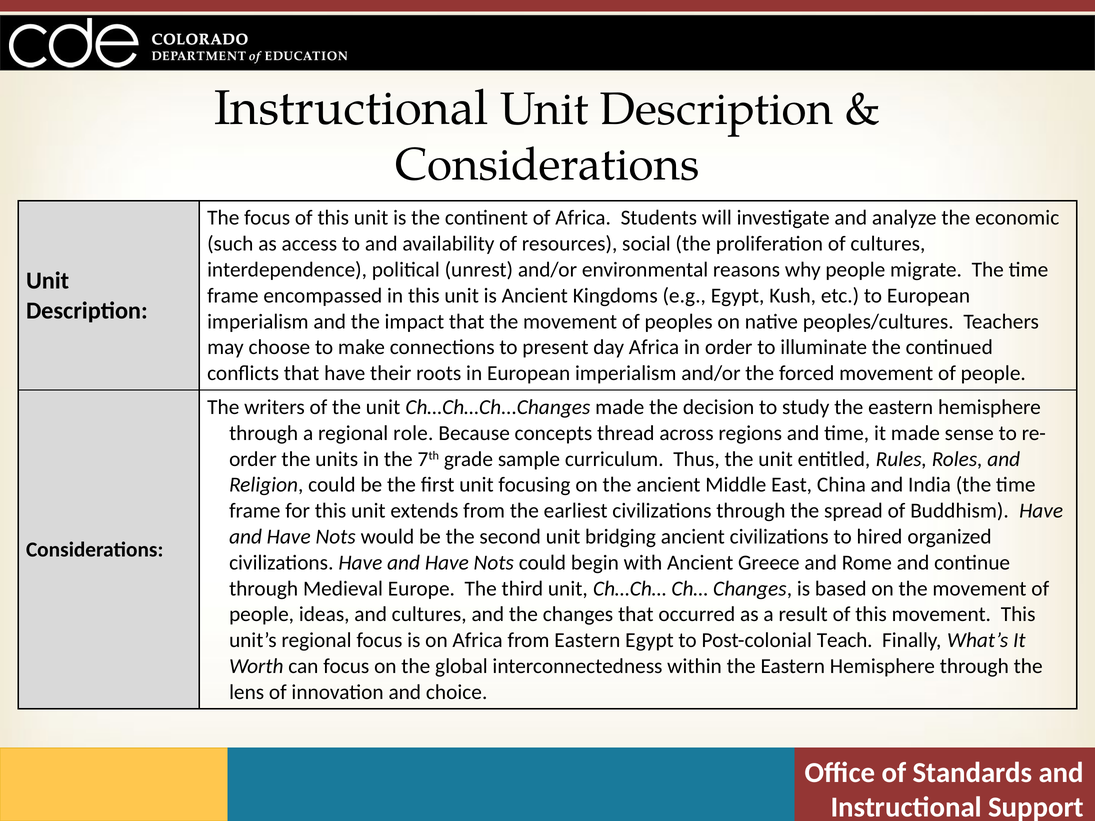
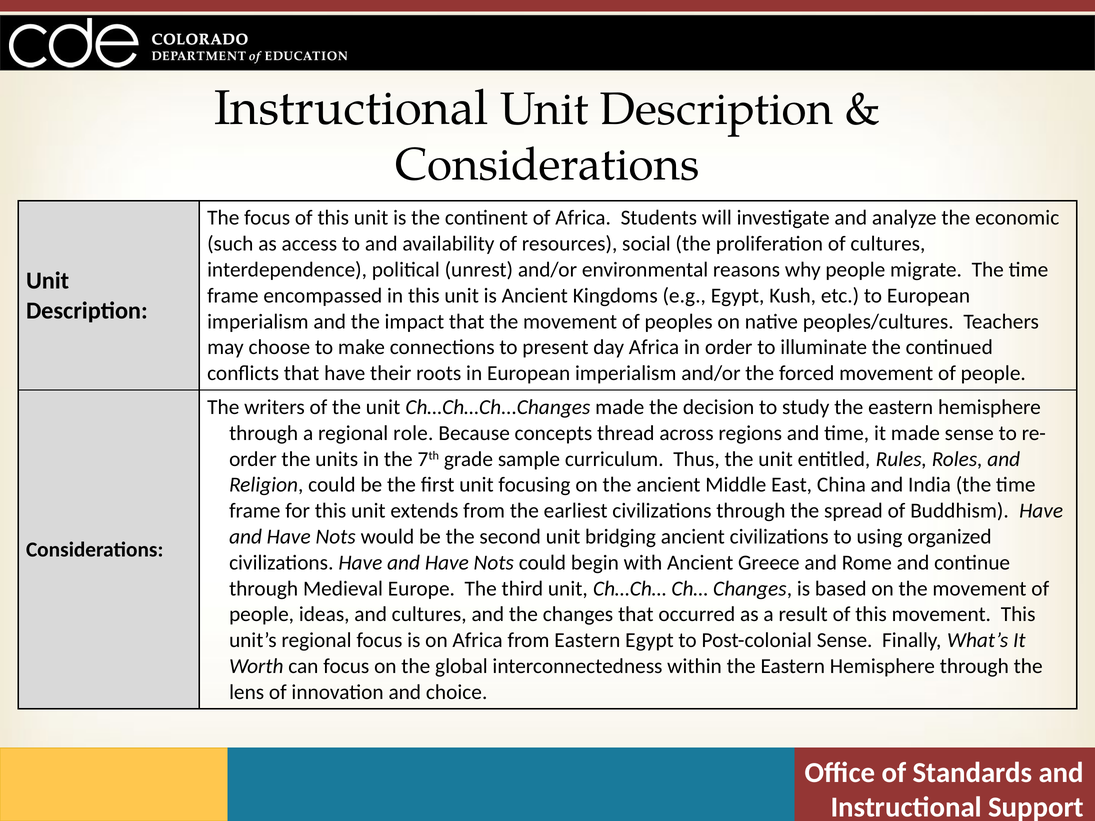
hired: hired -> using (880, 537)
Post-colonial Teach: Teach -> Sense (845, 640)
